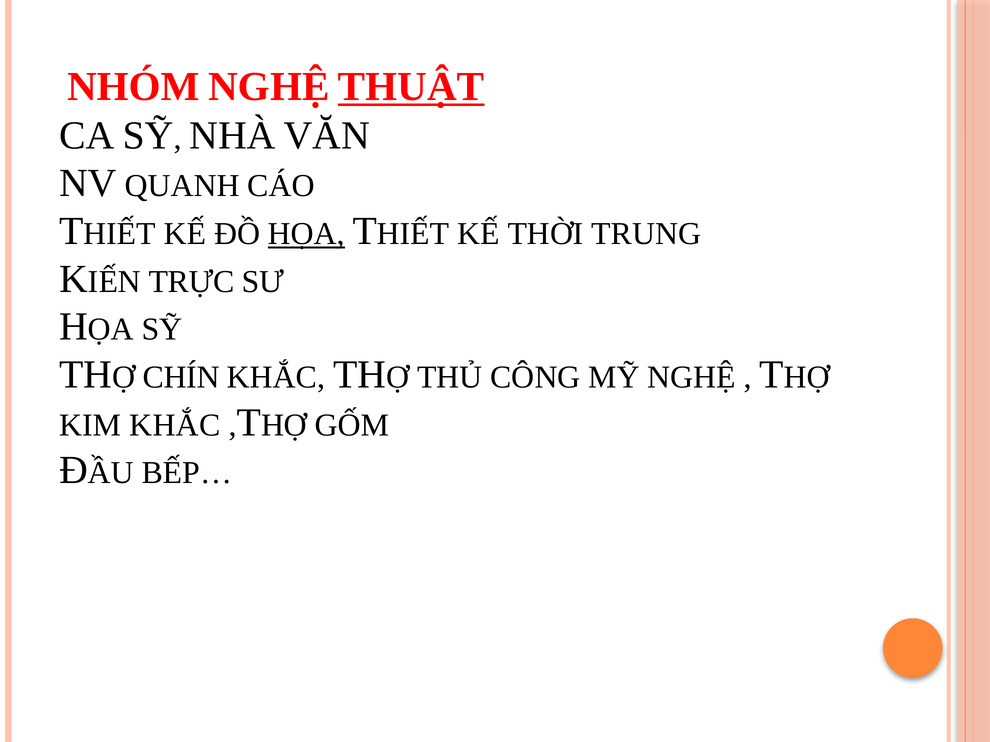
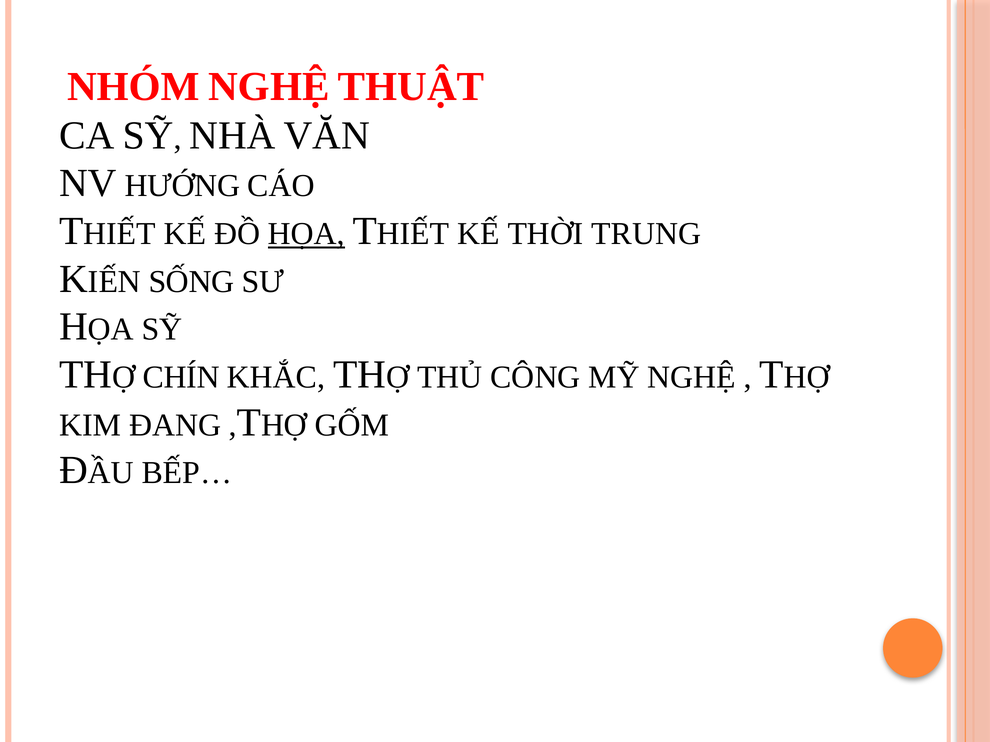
THUẬT underline: present -> none (411, 87)
QUANH: QUANH -> HƯỚNG (182, 186)
TRỰC: TRỰC -> SỐNG (191, 282)
KIM KHẮC: KHẮC -> ĐANG (175, 425)
